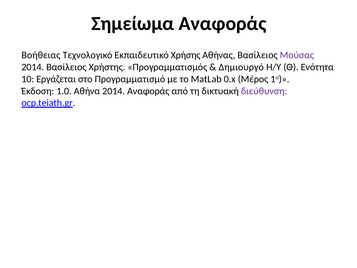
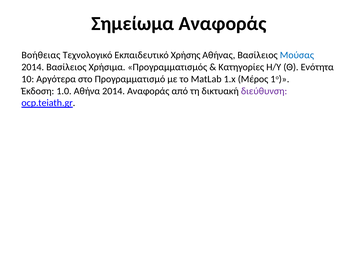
Μούσας colour: purple -> blue (297, 55)
Χρήστης: Χρήστης -> Χρήσιμα (107, 67)
Δημιουργό: Δημιουργό -> Κατηγορίες (241, 67)
Εργάζεται: Εργάζεται -> Αργότερα (56, 79)
0.x: 0.x -> 1.x (230, 79)
